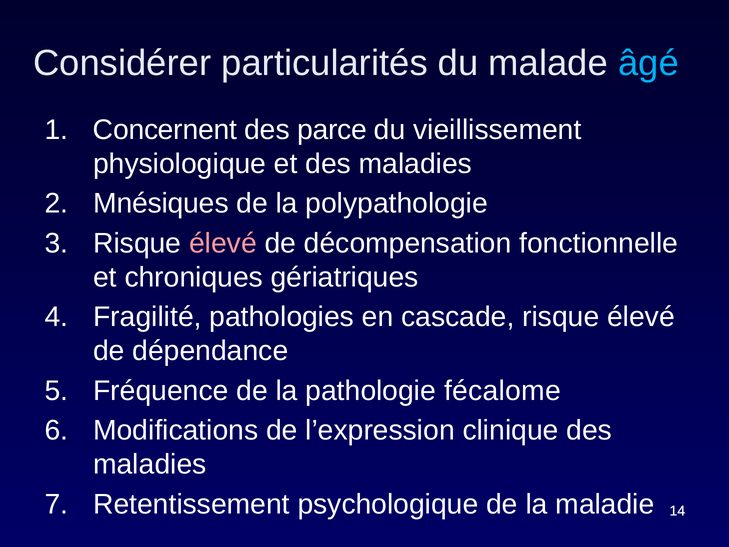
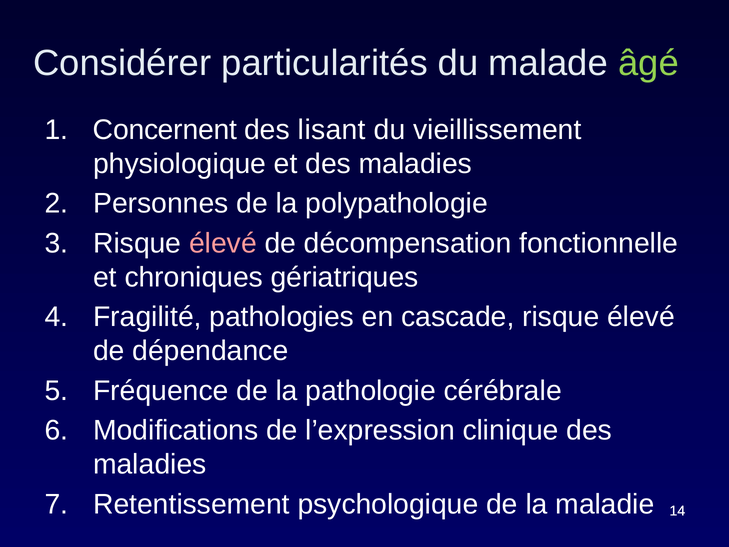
âgé colour: light blue -> light green (648, 63)
parce: parce -> lisant (332, 130)
Mnésiques: Mnésiques -> Personnes (161, 203)
fécalome: fécalome -> cérébrale (503, 391)
